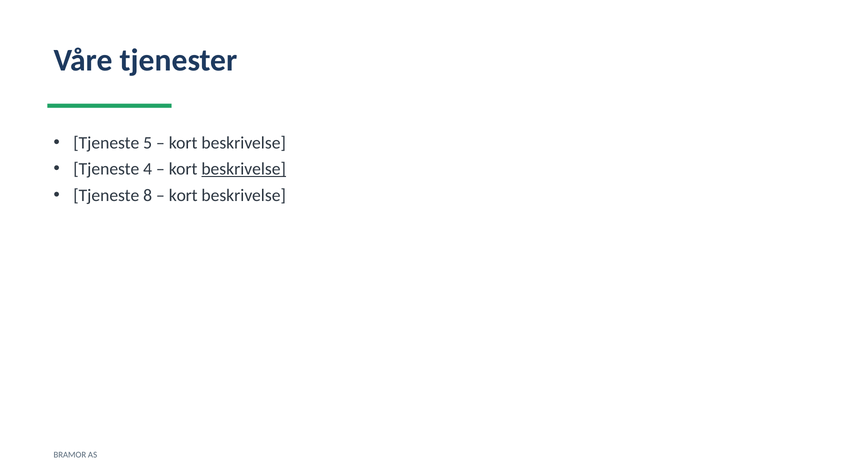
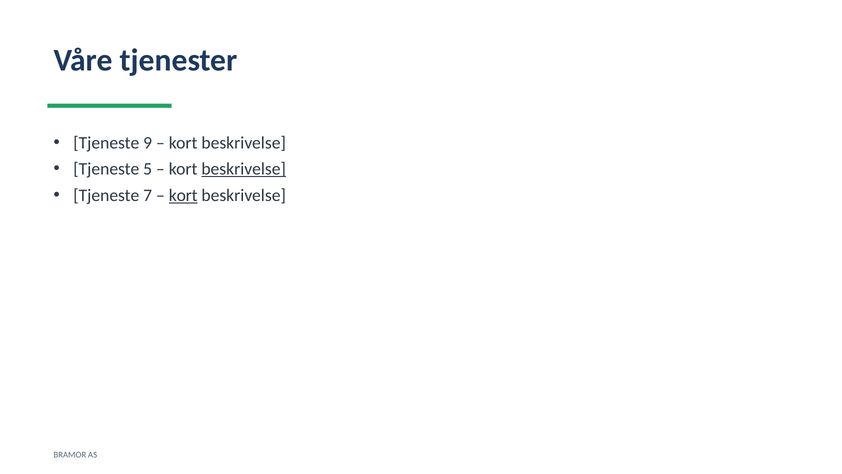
5: 5 -> 9 (148, 143)
4: 4 -> 5 (148, 169)
8: 8 -> 7 (148, 195)
kort underline: none -> present (183, 195)
